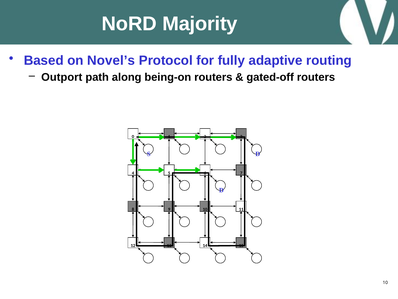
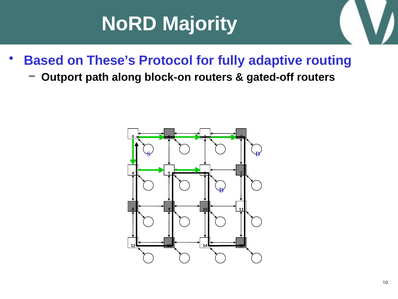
Novel’s: Novel’s -> These’s (111, 60)
being-on: being-on -> block-on (168, 77)
